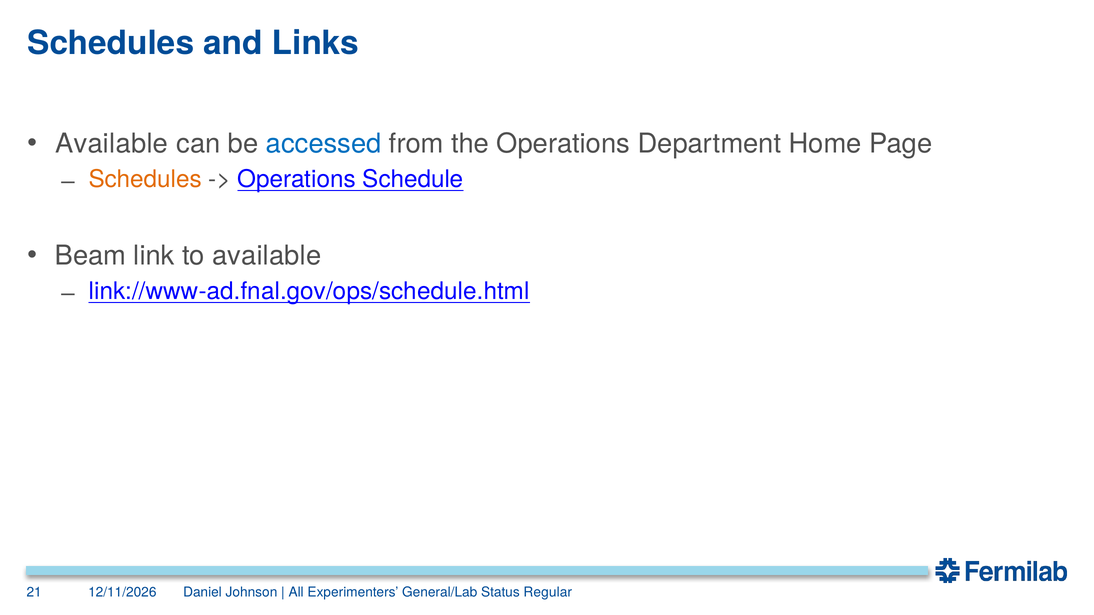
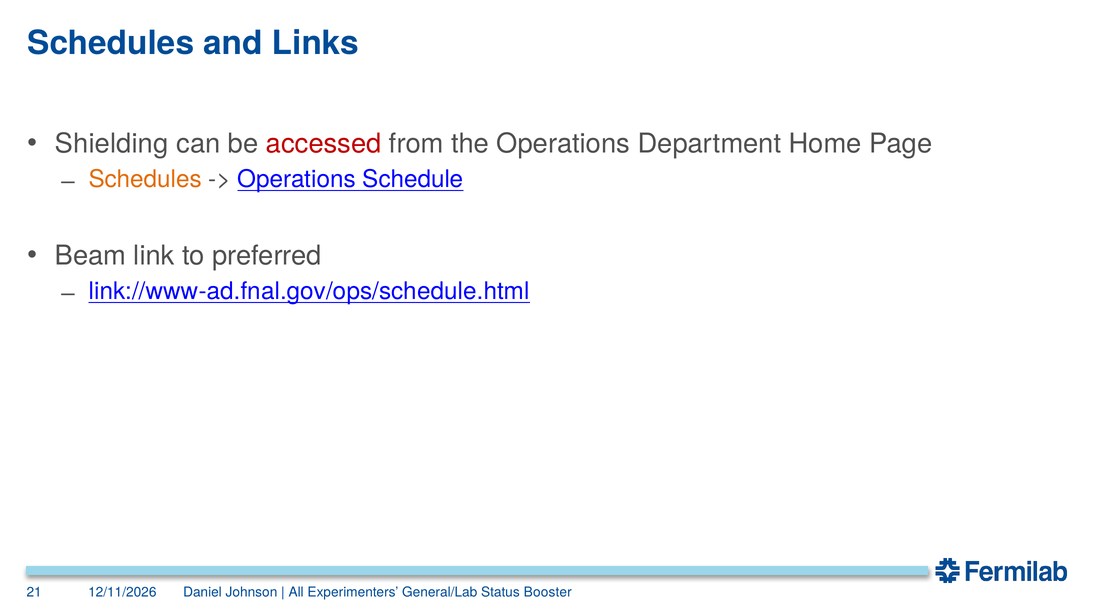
Available: Available -> Shielding (112, 144)
accessed colour: blue -> red (324, 144)
to available: available -> preferred (267, 256)
Regular: Regular -> Booster (548, 593)
